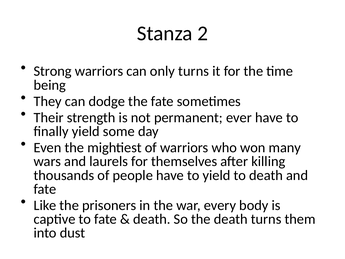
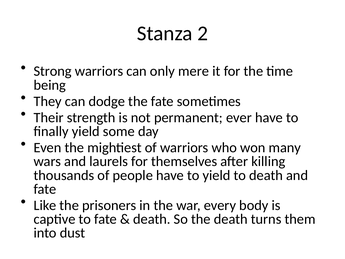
only turns: turns -> mere (194, 71)
